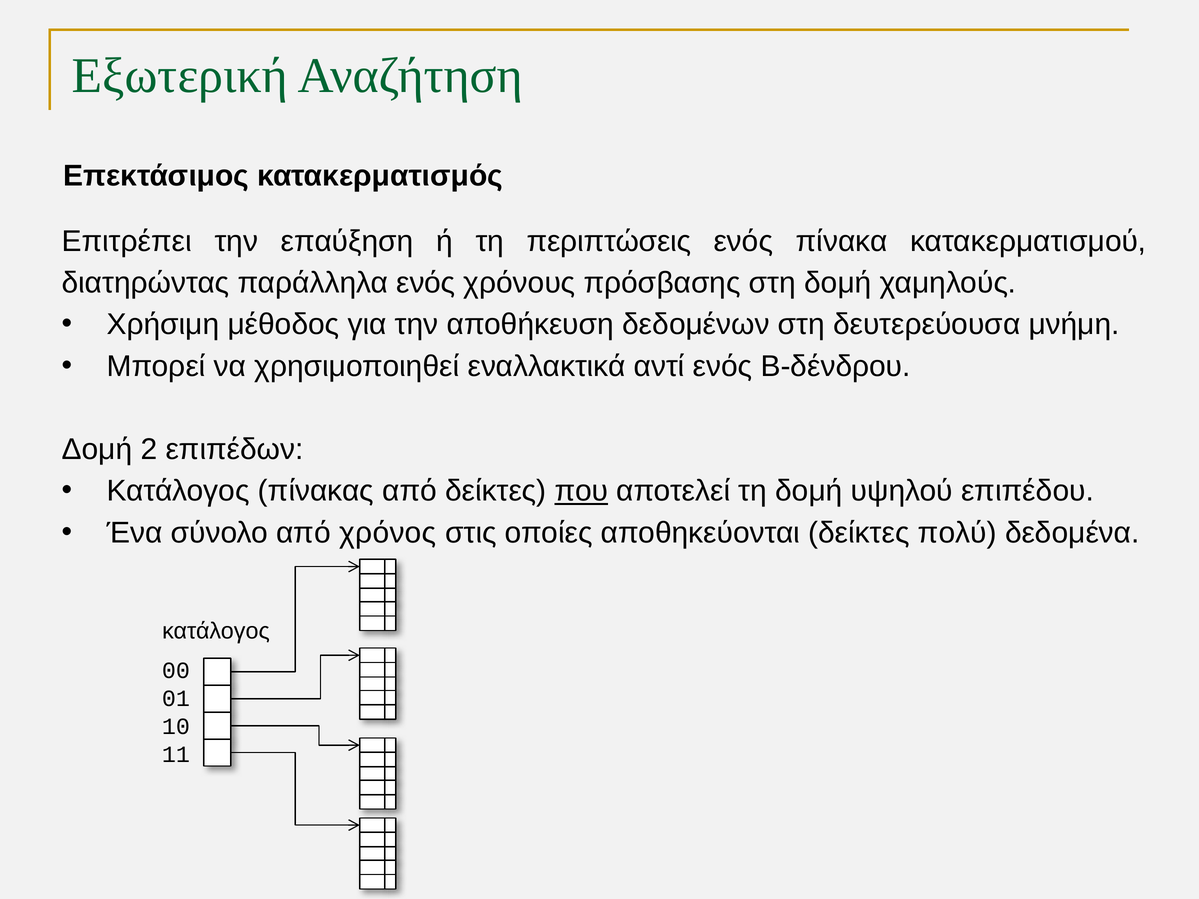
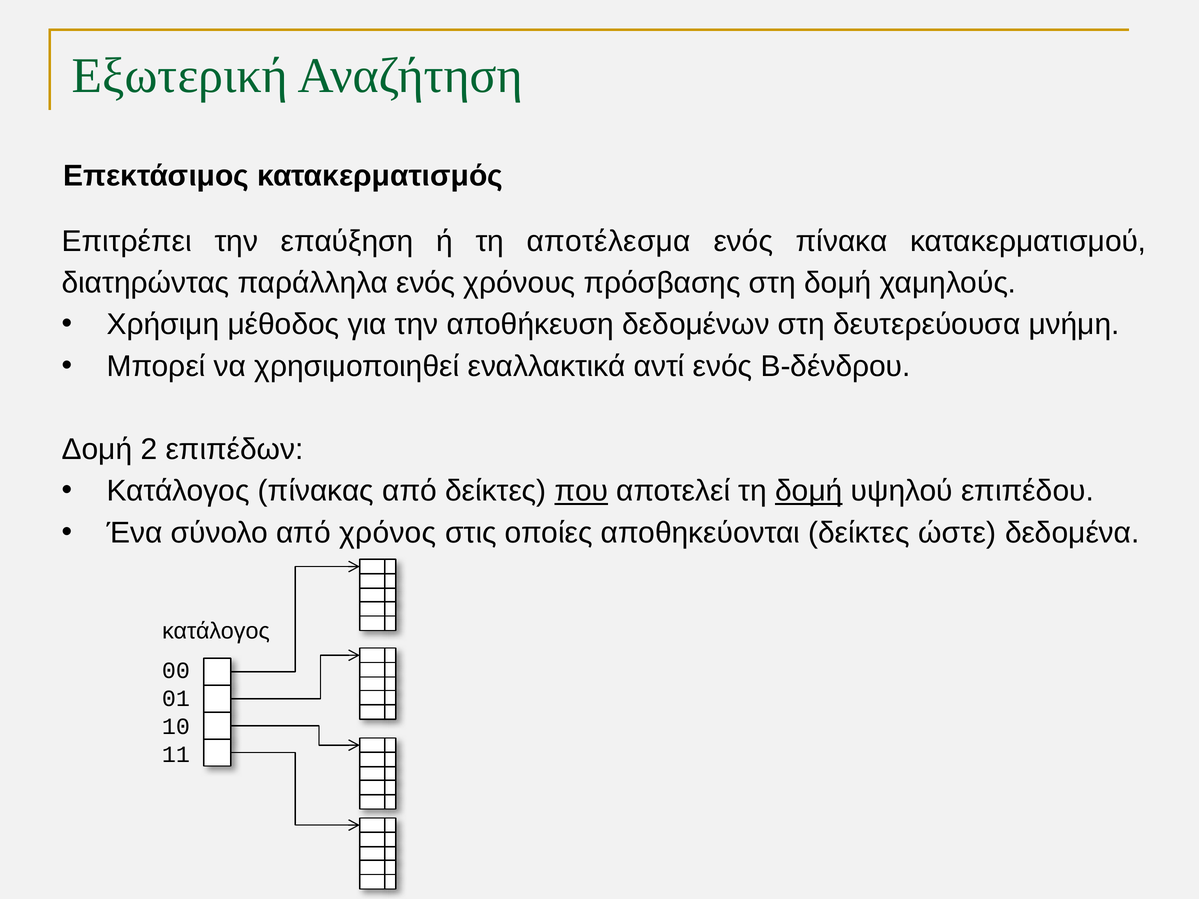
περιπτώσεις: περιπτώσεις -> αποτέλεσμα (609, 241)
δομή underline: none -> present (809, 491)
πολύ: πολύ -> ώστε (957, 533)
